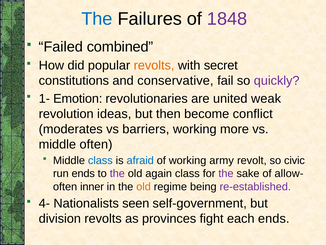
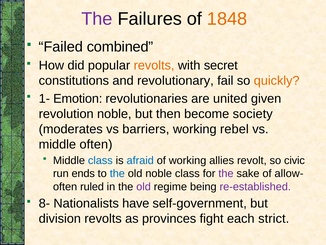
The colour: blue -> purple (97, 19)
1848 colour: purple -> orange (227, 19)
conservative: conservative -> revolutionary (175, 81)
quickly colour: purple -> orange (277, 81)
weak: weak -> given (266, 98)
revolution ideas: ideas -> noble (114, 114)
conflict: conflict -> society (253, 114)
more: more -> rebel (234, 129)
army: army -> allies (222, 160)
the colour: purple -> blue (117, 173)
old again: again -> noble (159, 173)
inner: inner -> ruled (92, 186)
old colour: orange -> purple (144, 186)
4-: 4- -> 8- (44, 203)
seen: seen -> have (136, 203)
each ends: ends -> strict (274, 218)
